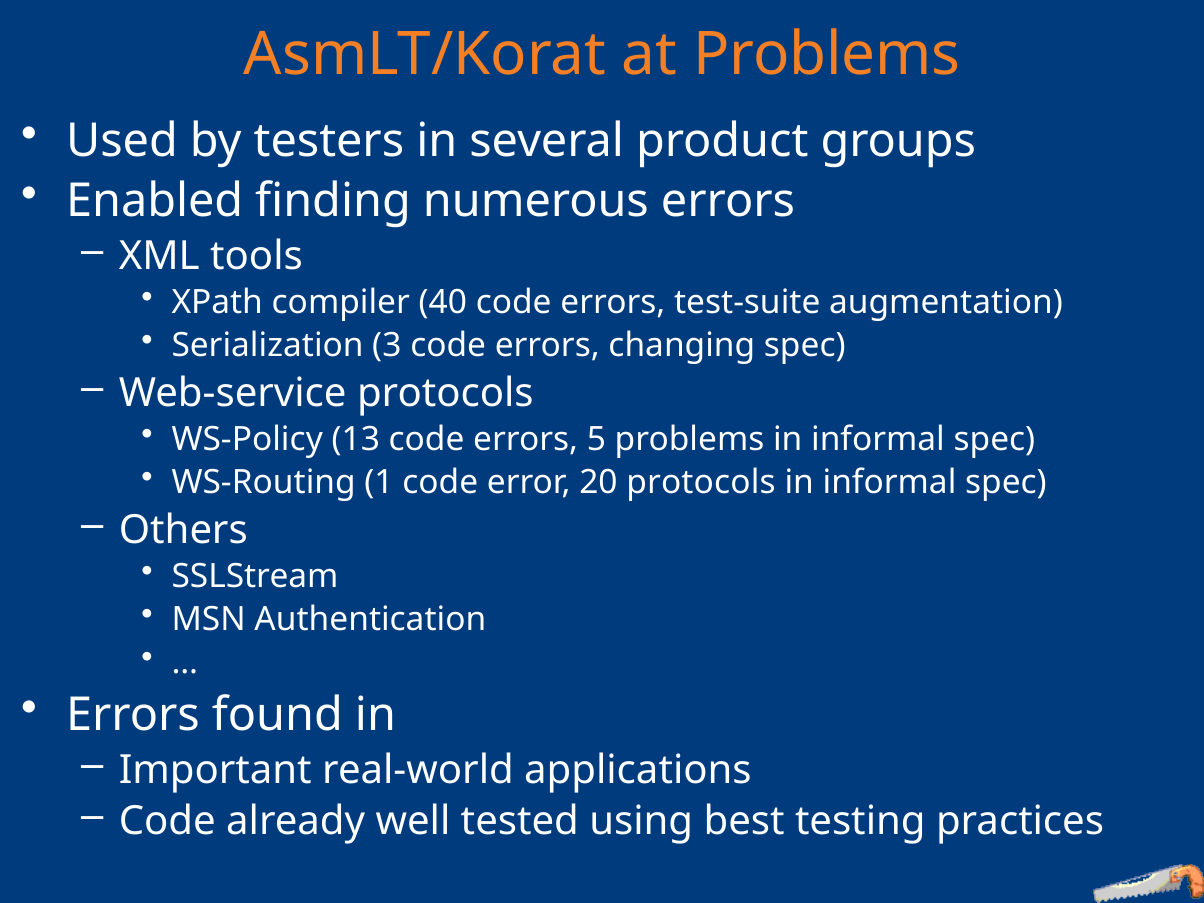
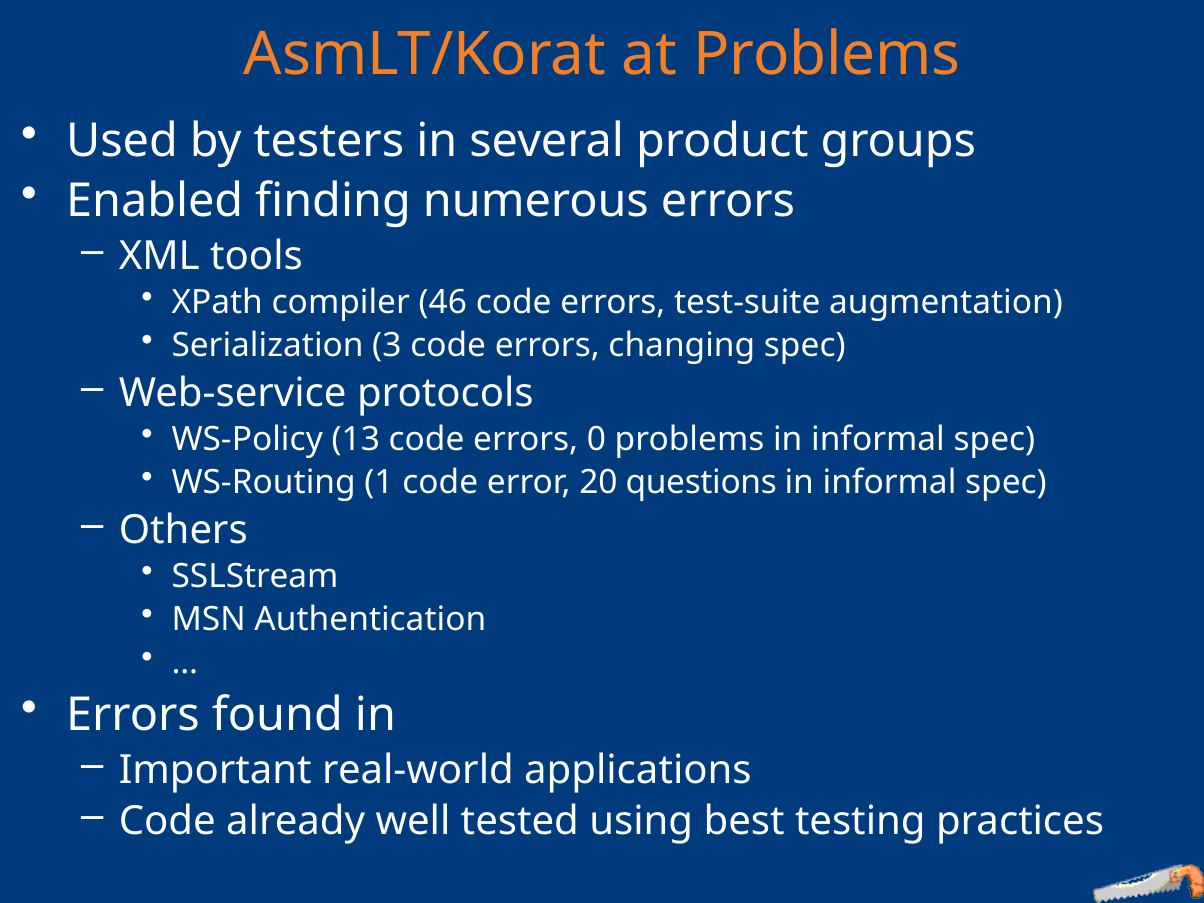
40: 40 -> 46 (443, 303)
5: 5 -> 0 (596, 440)
20 protocols: protocols -> questions (701, 483)
